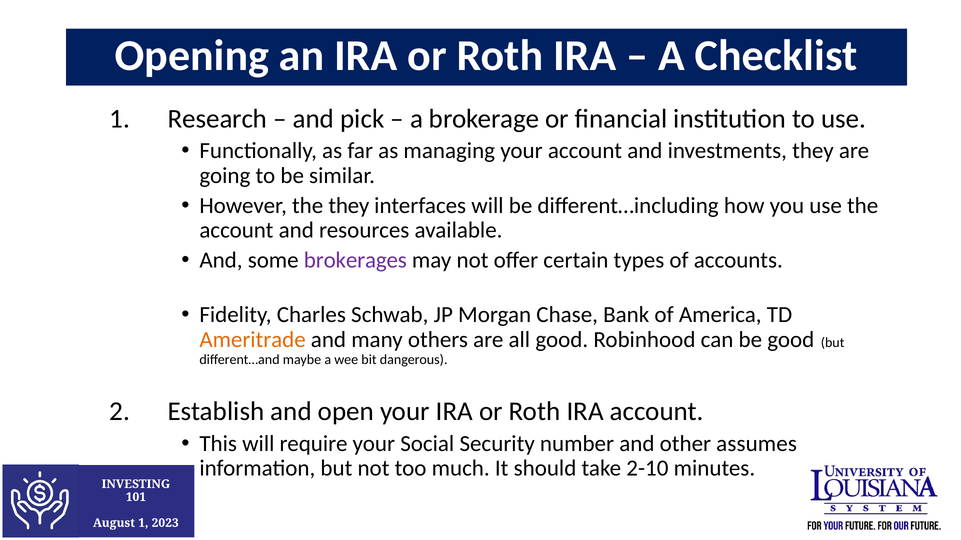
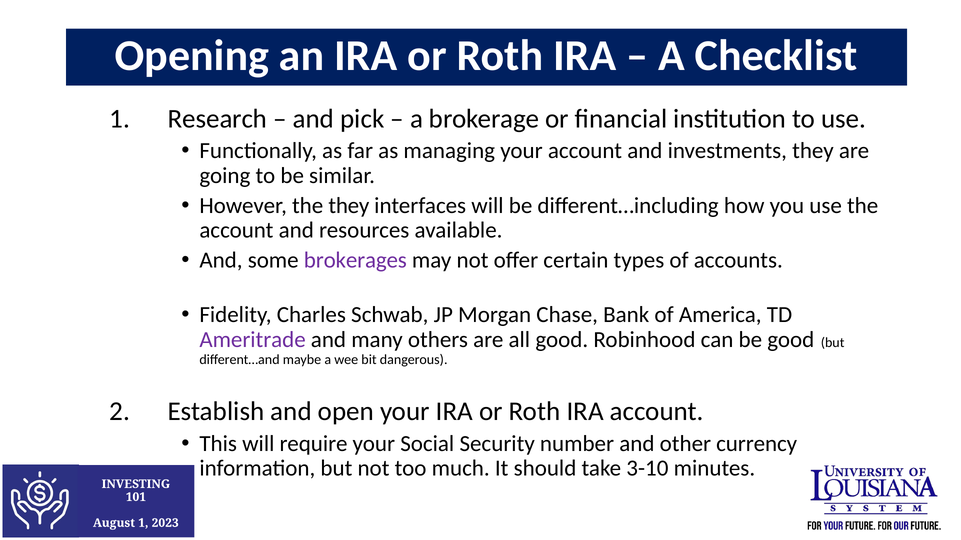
Ameritrade colour: orange -> purple (253, 340)
assumes: assumes -> currency (757, 444)
2-10: 2-10 -> 3-10 (647, 469)
